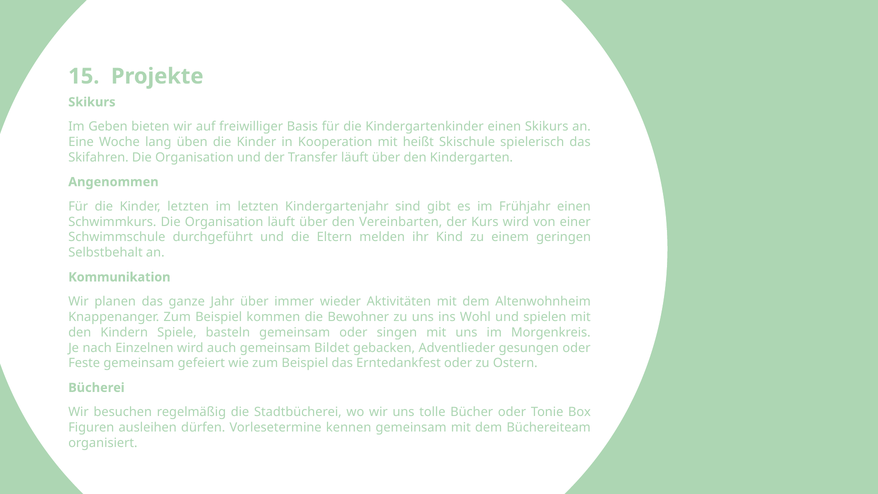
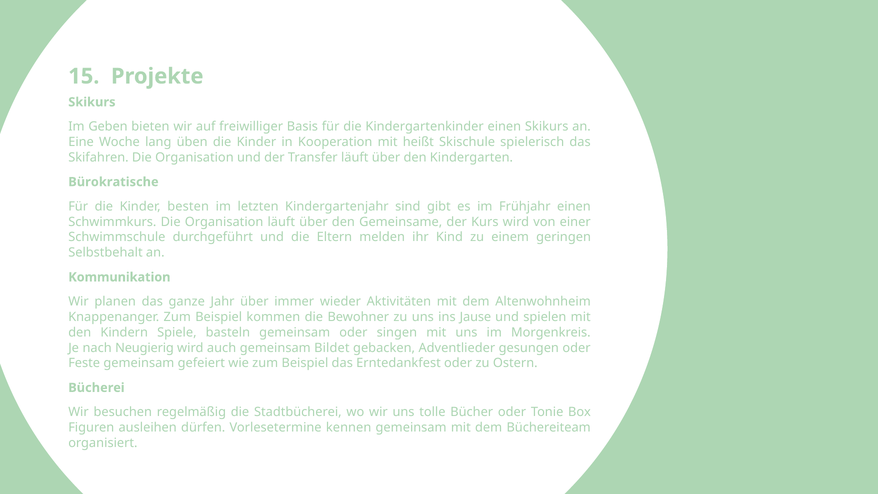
Angenommen: Angenommen -> Bürokratische (113, 182)
Kinder letzten: letzten -> besten (188, 206)
Vereinbarten: Vereinbarten -> Gemeinsame (401, 222)
Wohl: Wohl -> Jause (475, 317)
Einzelnen: Einzelnen -> Neugierig (145, 348)
